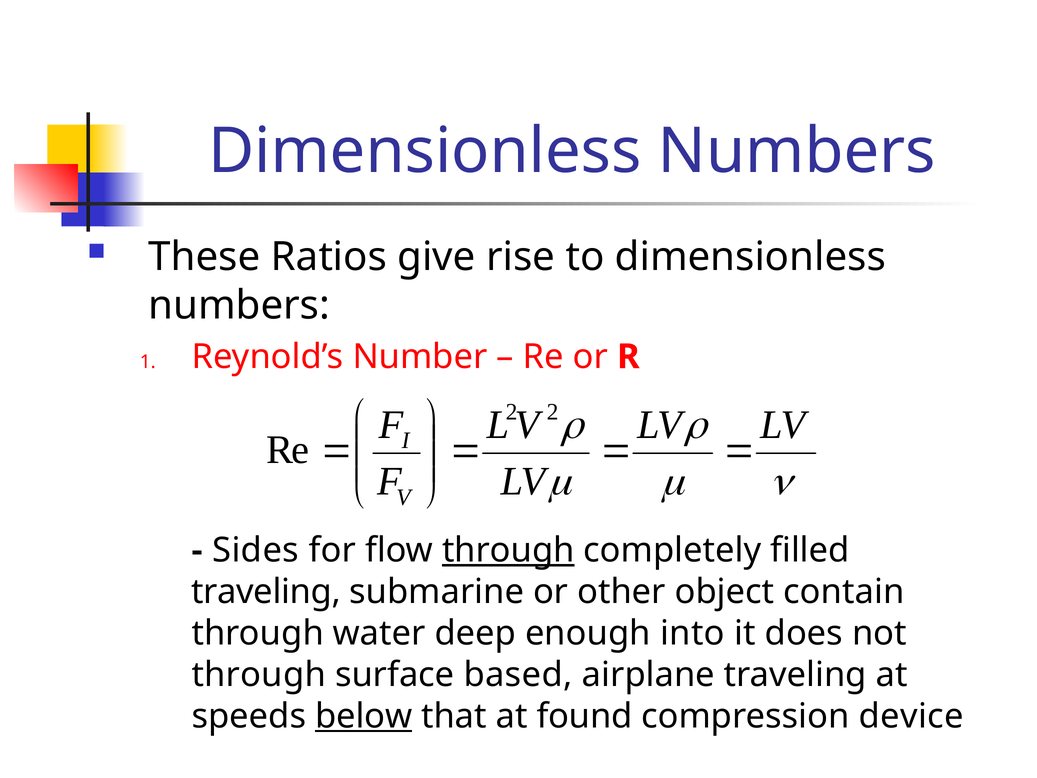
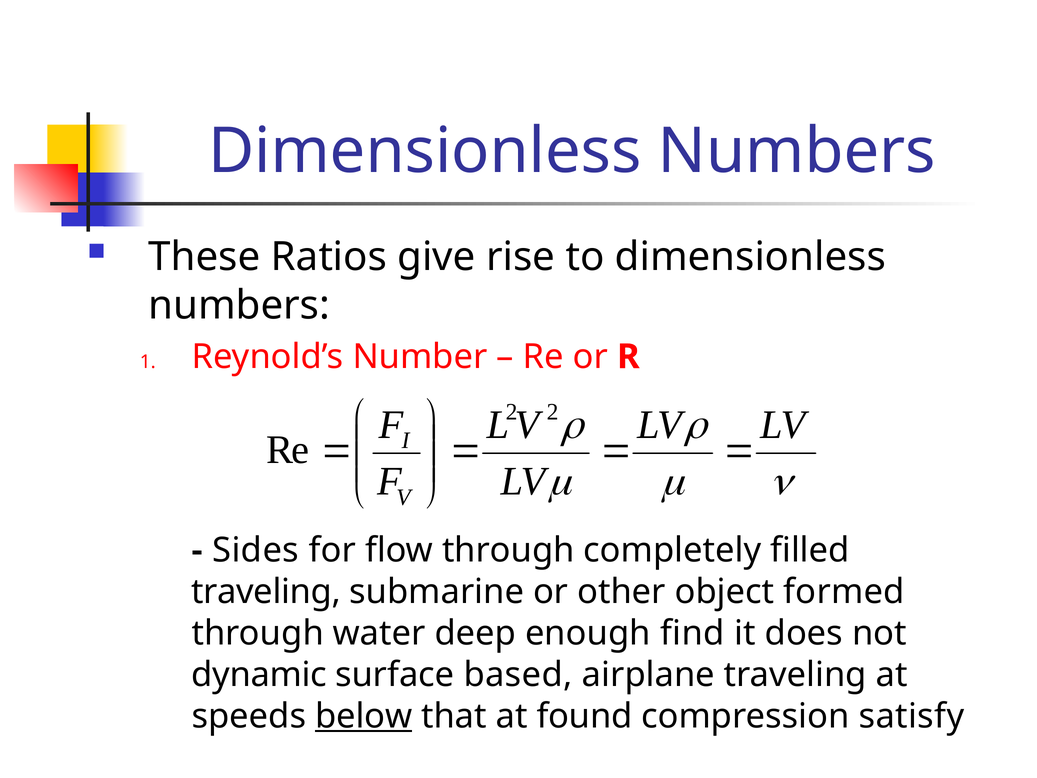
through underline: present -> none (508, 550)
contain: contain -> formed (844, 592)
into: into -> find (692, 633)
through: through -> dynamic (259, 675)
device: device -> satisfy (911, 716)
